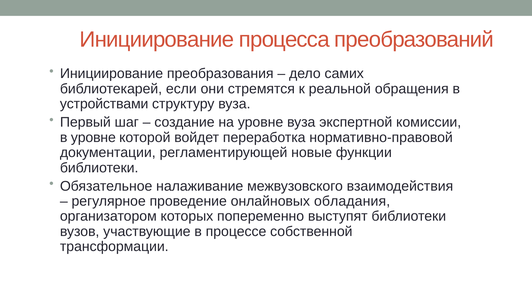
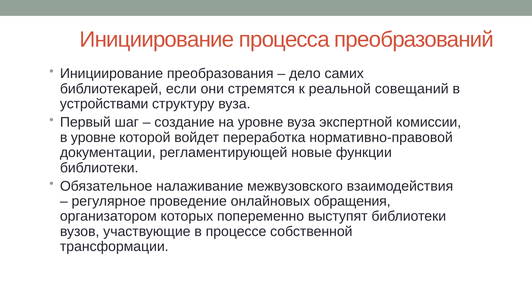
обращения: обращения -> совещаний (412, 89)
обладания: обладания -> обращения (352, 201)
